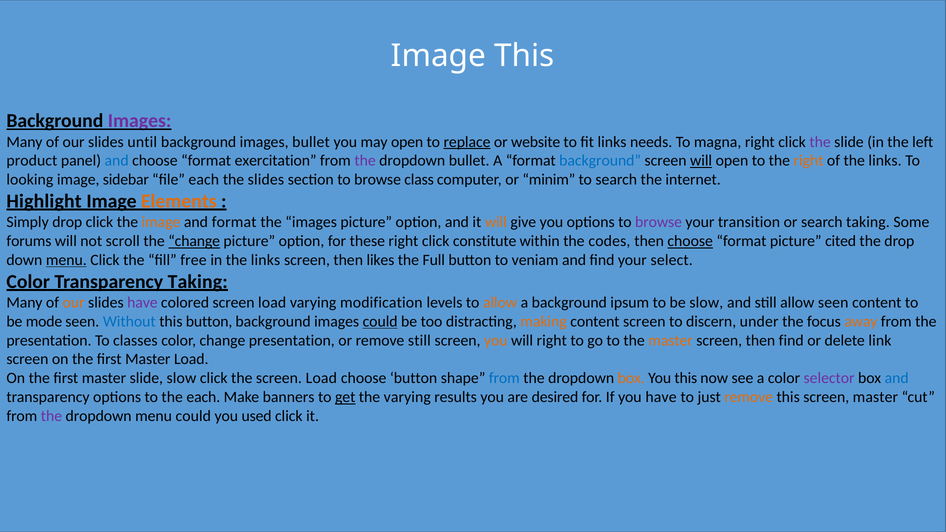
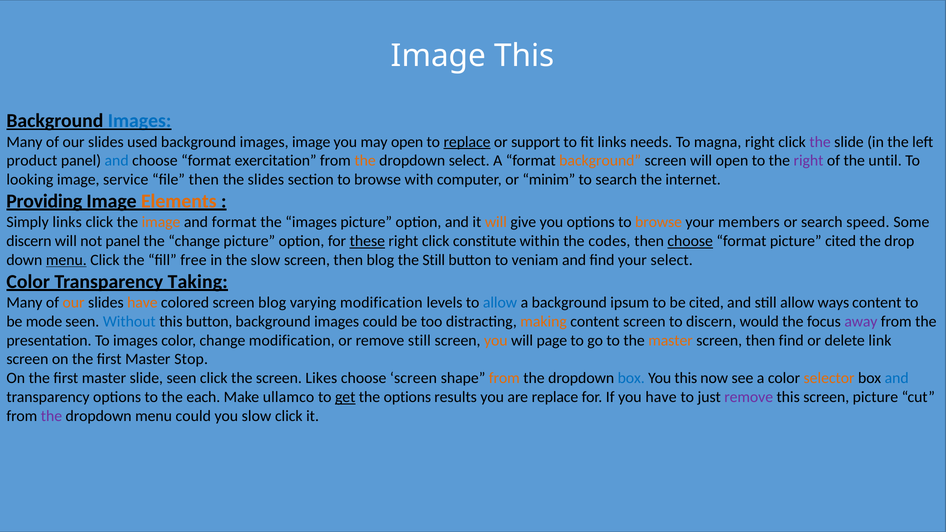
Images colour: purple -> blue (140, 121)
until: until -> used (142, 142)
images bullet: bullet -> image (311, 142)
website: website -> support (536, 142)
the colour: purple -> orange (365, 161)
dropdown bullet: bullet -> select (469, 161)
background colour: blue -> orange (600, 161)
will underline: present -> none (701, 161)
right colour: orange -> purple (809, 161)
of the links: links -> until (885, 161)
sidebar: sidebar -> service (126, 180)
file each: each -> then (204, 180)
class: class -> with (419, 180)
Highlight: Highlight -> Providing (44, 201)
Simply drop: drop -> links (67, 222)
browse colour: purple -> orange (659, 222)
transition: transition -> members (749, 222)
search taking: taking -> speed (868, 222)
forums: forums -> discern (29, 241)
not scroll: scroll -> panel (123, 241)
change underline: present -> none (194, 241)
these underline: none -> present (367, 241)
in the links: links -> slow (266, 260)
then likes: likes -> blog (380, 260)
the Full: Full -> Still (434, 260)
have colour: purple -> orange (142, 303)
colored screen load: load -> blog (272, 303)
allow colour: orange -> blue (500, 303)
be slow: slow -> cited (706, 303)
allow seen: seen -> ways (833, 303)
could underline: present -> none (380, 322)
under: under -> would (759, 322)
away colour: orange -> purple (861, 322)
To classes: classes -> images (135, 340)
change presentation: presentation -> modification (292, 340)
will right: right -> page (552, 340)
Master Load: Load -> Stop (191, 359)
slide slow: slow -> seen (181, 378)
the screen Load: Load -> Likes (321, 378)
choose button: button -> screen (413, 378)
from colour: blue -> orange (504, 378)
box colour: orange -> blue (631, 378)
selector colour: purple -> orange (829, 378)
banners: banners -> ullamco (289, 397)
the varying: varying -> options (407, 397)
are desired: desired -> replace (555, 397)
remove colour: orange -> purple (749, 397)
screen master: master -> picture (875, 397)
you used: used -> slow (256, 416)
